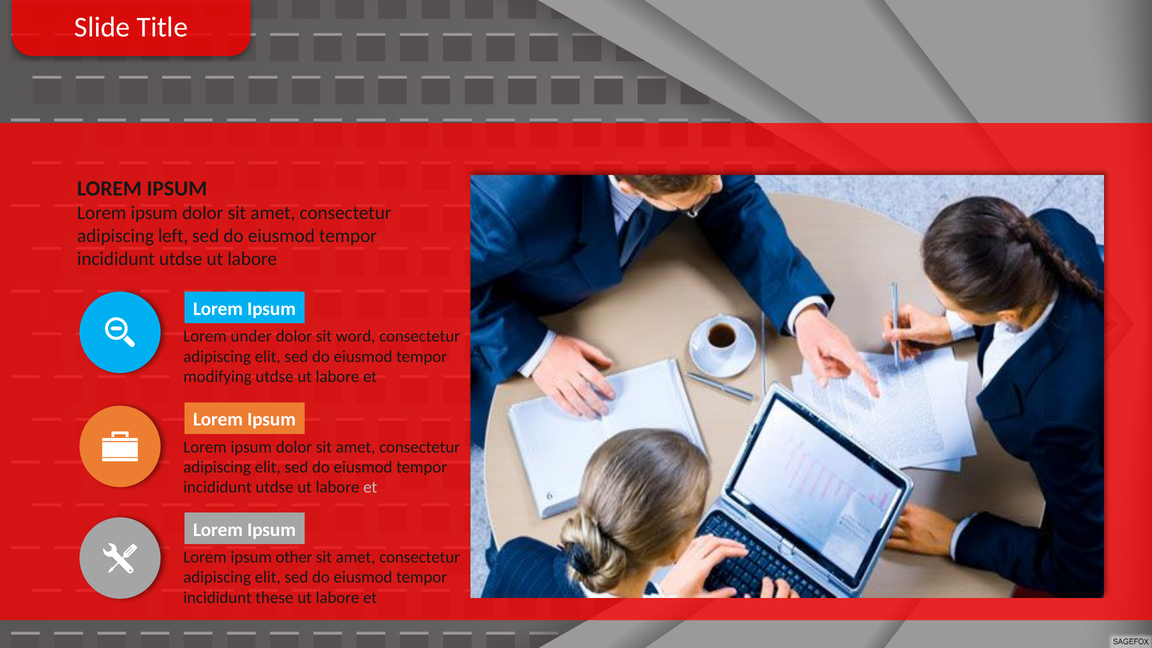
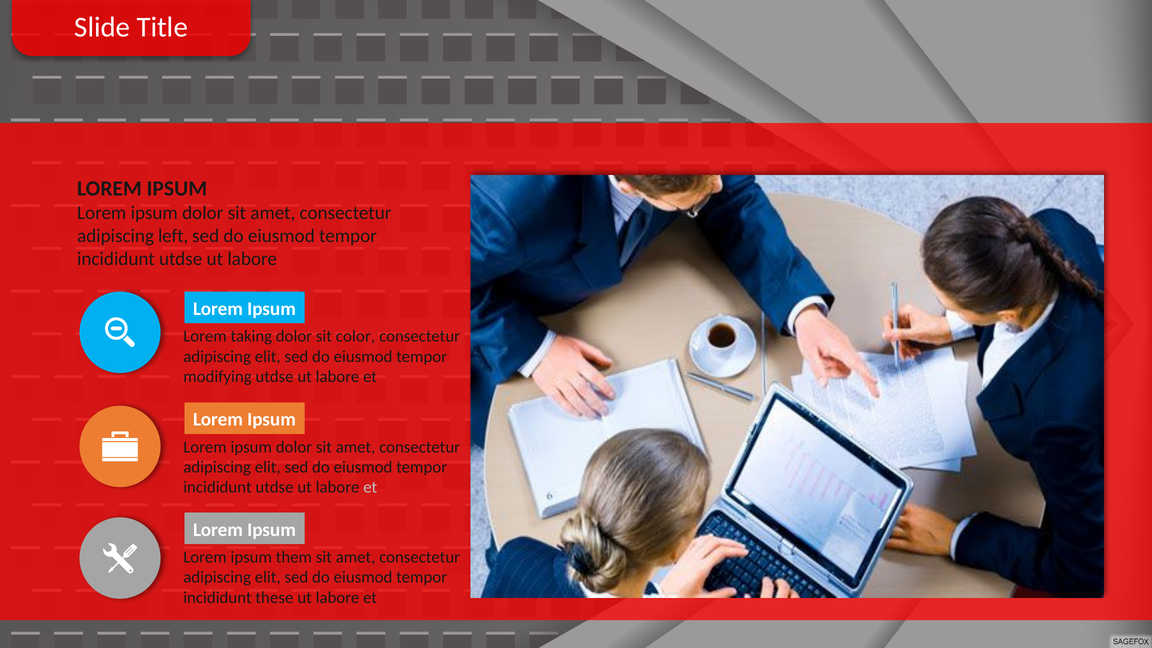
under: under -> taking (251, 336)
word: word -> color (356, 336)
other: other -> them (294, 557)
